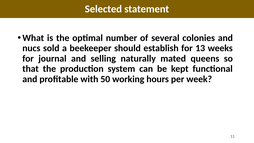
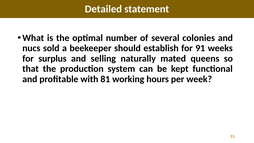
Selected: Selected -> Detailed (103, 9)
13: 13 -> 91 (200, 48)
journal: journal -> surplus (52, 58)
50: 50 -> 81 (105, 79)
